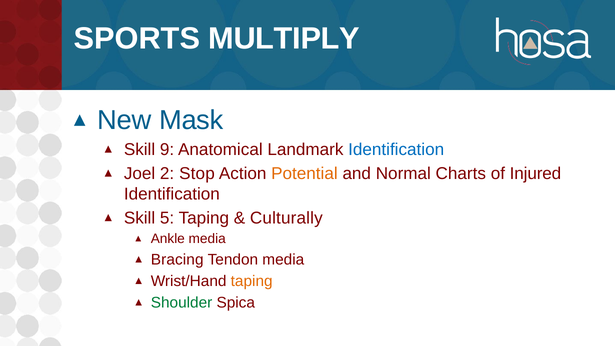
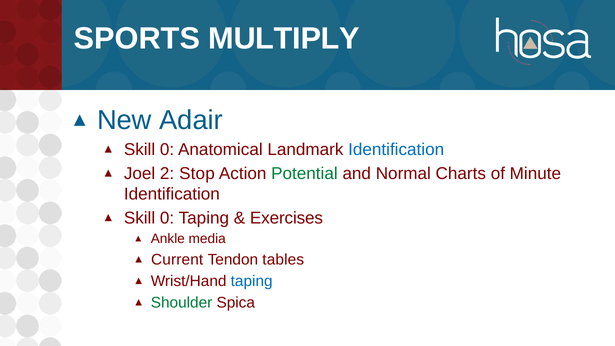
Mask: Mask -> Adair (191, 120)
9: 9 -> 0 (167, 150)
Potential colour: orange -> green (304, 173)
Injured: Injured -> Minute (535, 173)
5: 5 -> 0 (167, 218)
Culturally: Culturally -> Exercises (286, 218)
Bracing: Bracing -> Current (177, 259)
Tendon media: media -> tables (283, 259)
taping colour: orange -> blue (252, 281)
